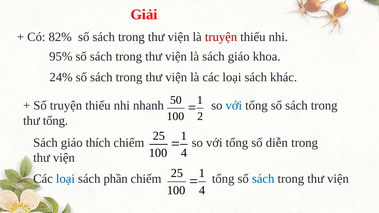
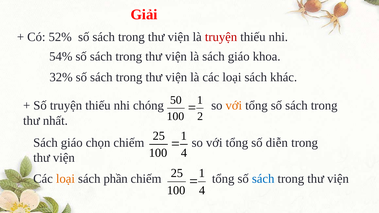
82%: 82% -> 52% (60, 37)
95%: 95% -> 54% (61, 56)
24%: 24% -> 32% (61, 77)
nhanh: nhanh -> chóng (148, 106)
với colour: blue -> orange (234, 106)
thư tổng: tổng -> nhất (55, 121)
thích: thích -> chọn (98, 143)
loại colour: blue -> orange (65, 179)
